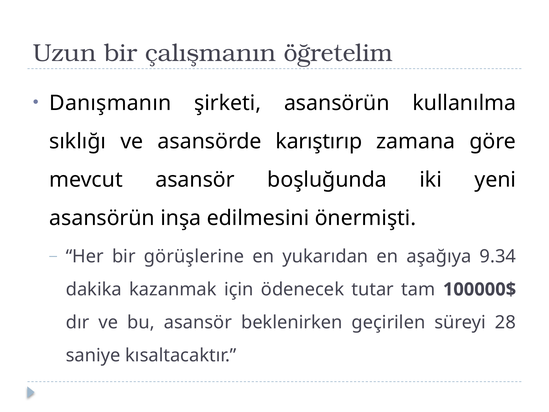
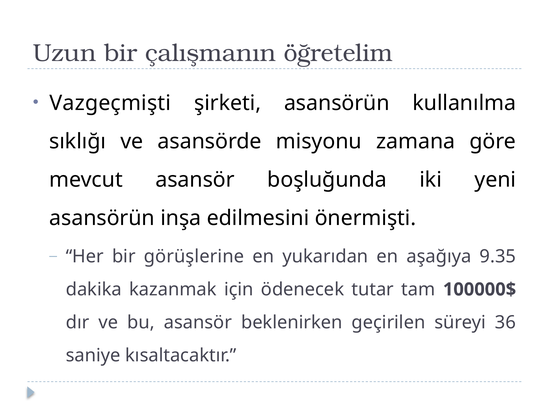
Danışmanın: Danışmanın -> Vazgeçmişti (110, 103)
karıştırıp: karıştırıp -> misyonu (319, 141)
9.34: 9.34 -> 9.35 (498, 256)
28: 28 -> 36 (505, 322)
